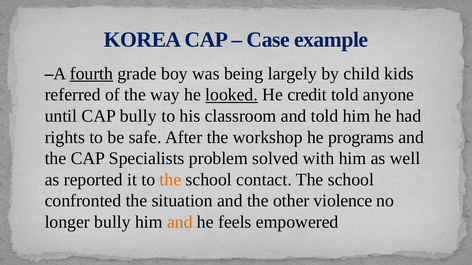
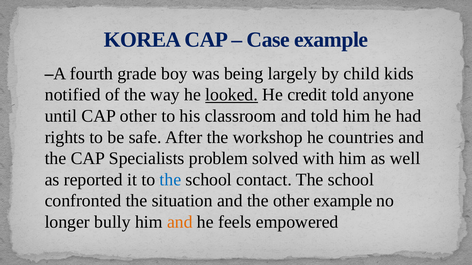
fourth underline: present -> none (91, 74)
referred: referred -> notified (73, 95)
CAP bully: bully -> other (138, 116)
programs: programs -> countries (361, 137)
the colour: orange -> blue (170, 180)
other violence: violence -> example (343, 201)
